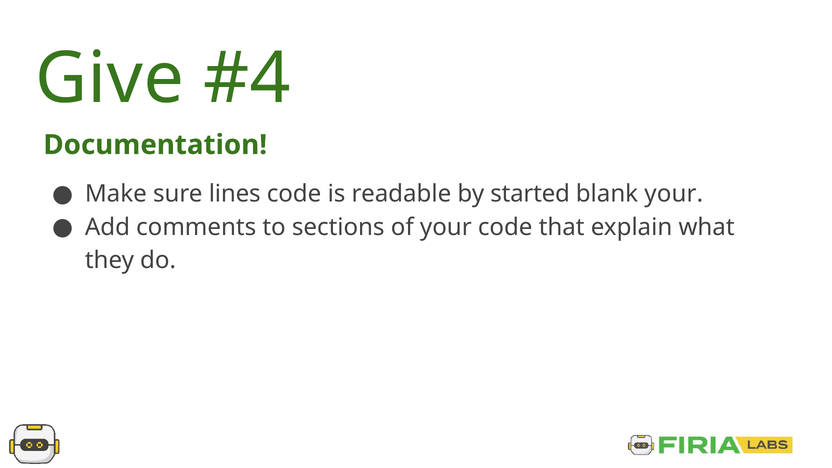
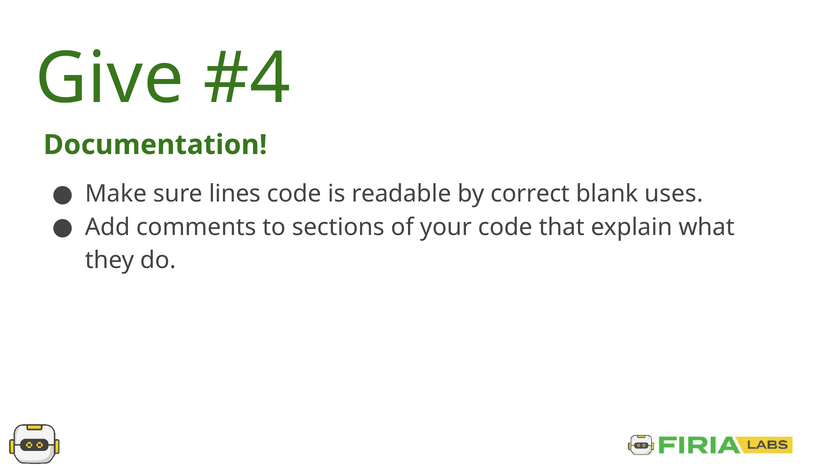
started: started -> correct (530, 194)
blank your: your -> uses (674, 194)
